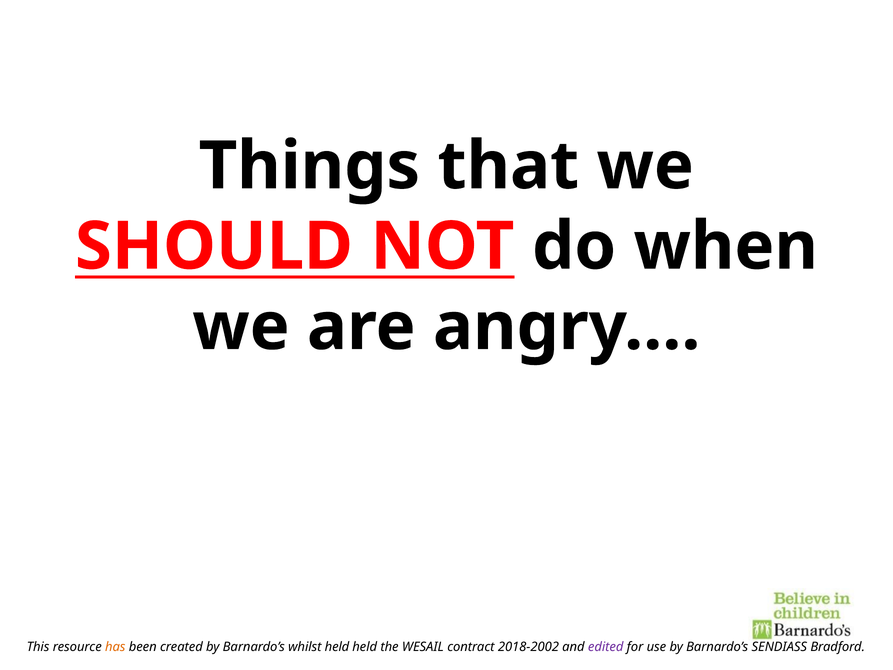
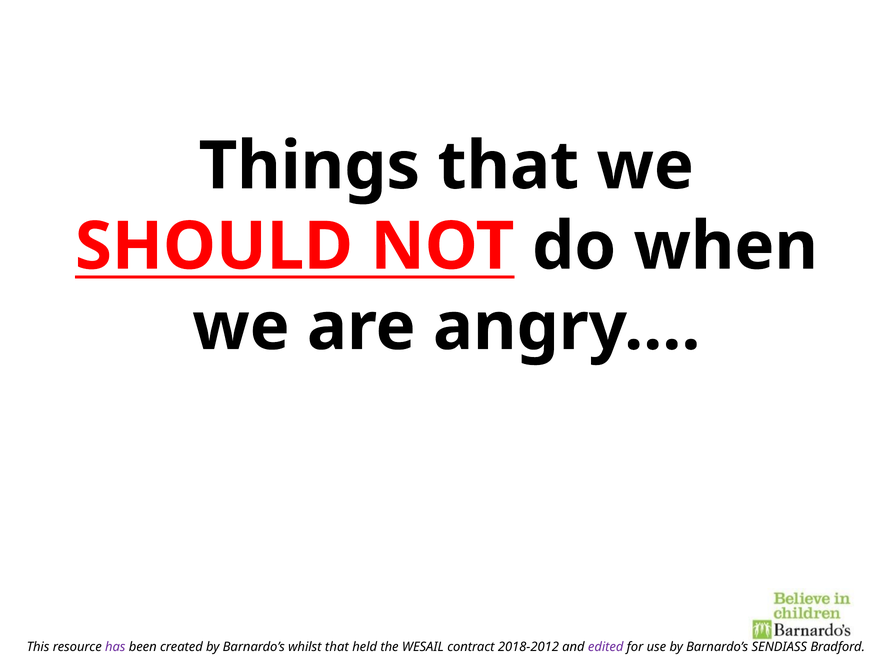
has colour: orange -> purple (115, 647)
whilst held: held -> that (337, 647)
2018-2002: 2018-2002 -> 2018-2012 (528, 647)
